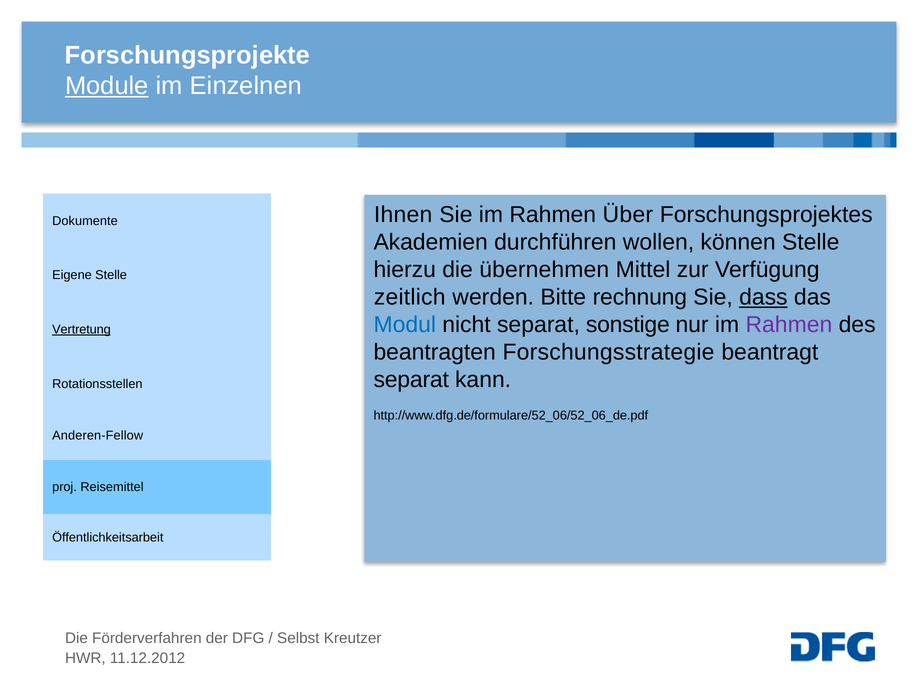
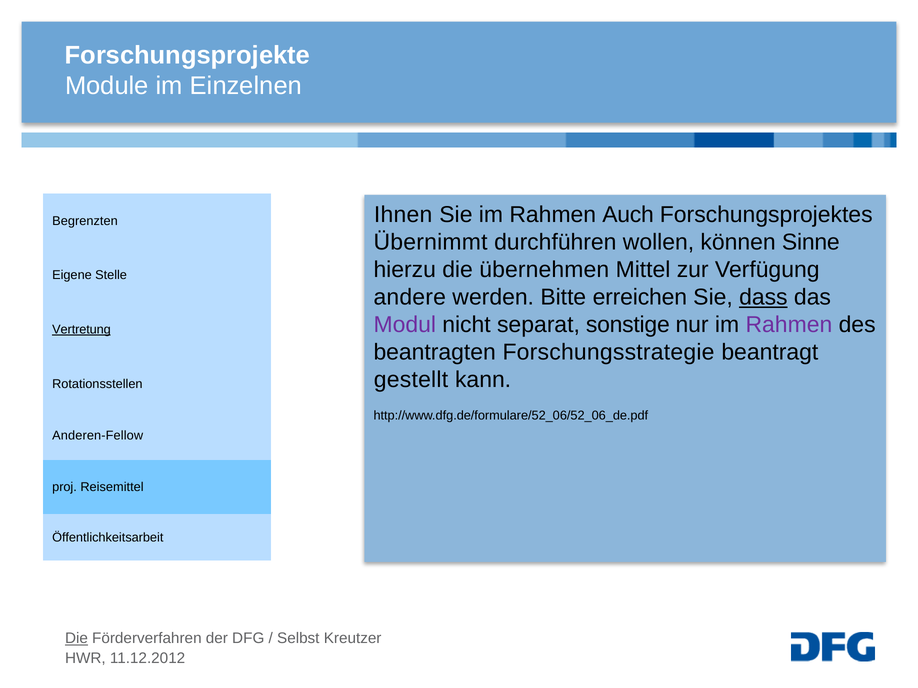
Module underline: present -> none (107, 86)
Über: Über -> Auch (628, 215)
Dokumente: Dokumente -> Begrenzten (85, 221)
Akademien: Akademien -> Übernimmt (431, 242)
können Stelle: Stelle -> Sinne (811, 242)
zeitlich: zeitlich -> andere (410, 297)
rechnung: rechnung -> erreichen (640, 297)
Modul colour: blue -> purple (405, 325)
separat: separat -> gestellt (411, 380)
Die underline: none -> present (76, 639)
